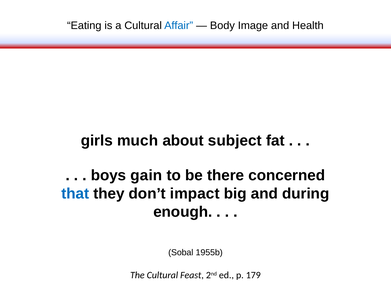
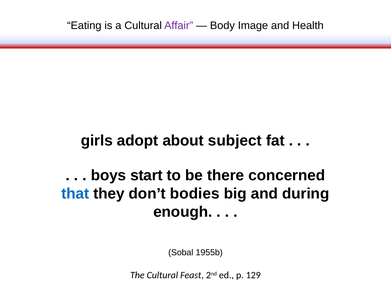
Affair colour: blue -> purple (179, 25)
much: much -> adopt (138, 141)
gain: gain -> start (146, 176)
impact: impact -> bodies (195, 194)
179: 179 -> 129 (253, 276)
